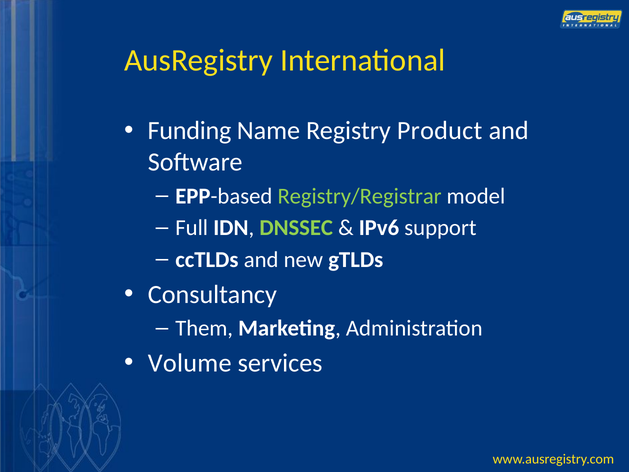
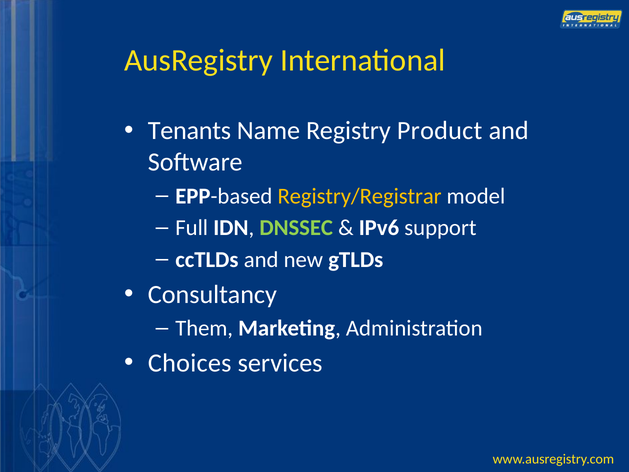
Funding: Funding -> Tenants (189, 131)
Registry/Registrar colour: light green -> yellow (360, 196)
Volume: Volume -> Choices (190, 363)
